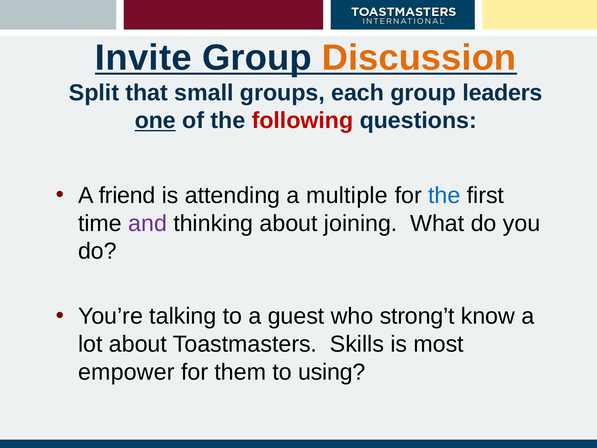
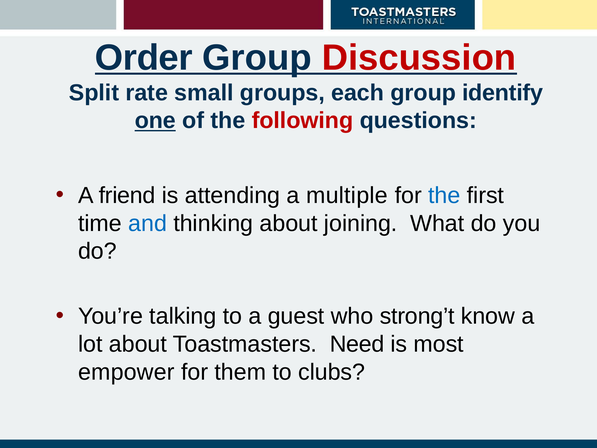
Invite: Invite -> Order (144, 58)
Discussion colour: orange -> red (419, 58)
that: that -> rate (147, 93)
leaders: leaders -> identify (503, 93)
and colour: purple -> blue (148, 223)
Skills: Skills -> Need (357, 344)
using: using -> clubs (332, 372)
